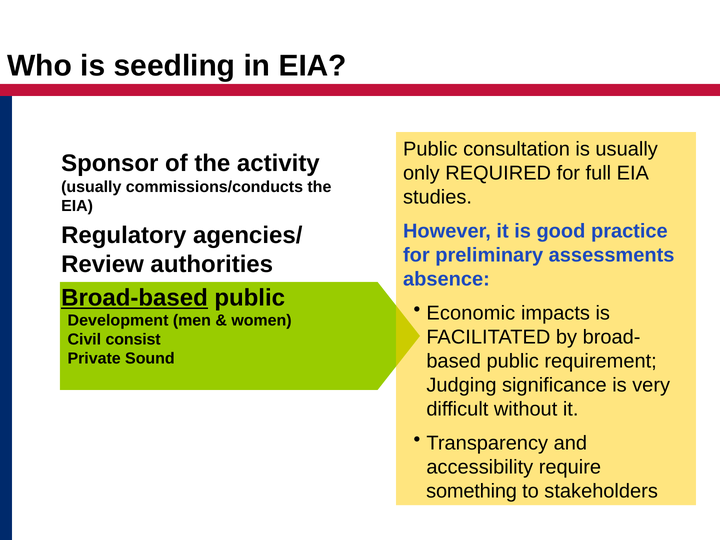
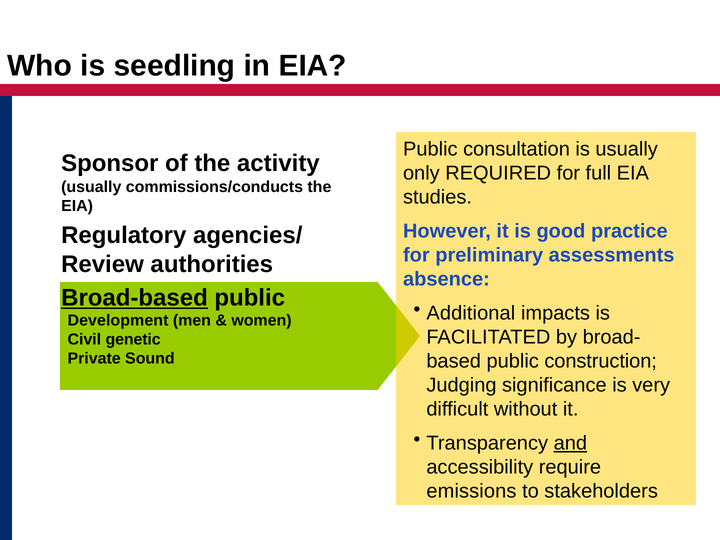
Economic: Economic -> Additional (471, 313)
consist: consist -> genetic (133, 339)
requirement: requirement -> construction (601, 361)
and underline: none -> present (570, 443)
something: something -> emissions (471, 491)
